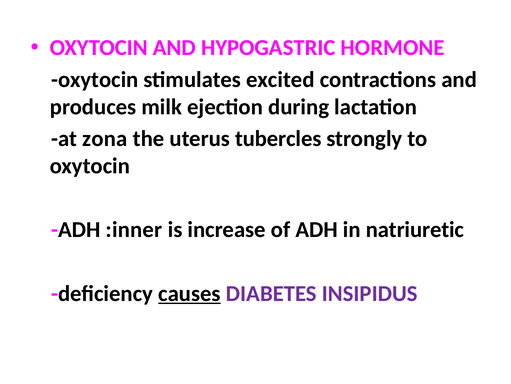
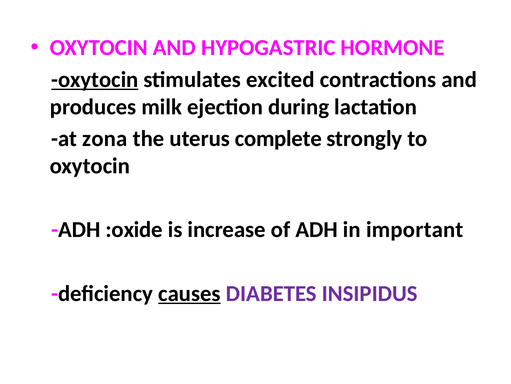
oxytocin underline: none -> present (95, 79)
tubercles: tubercles -> complete (278, 138)
:inner: :inner -> :oxide (134, 229)
natriuretic: natriuretic -> important (415, 229)
